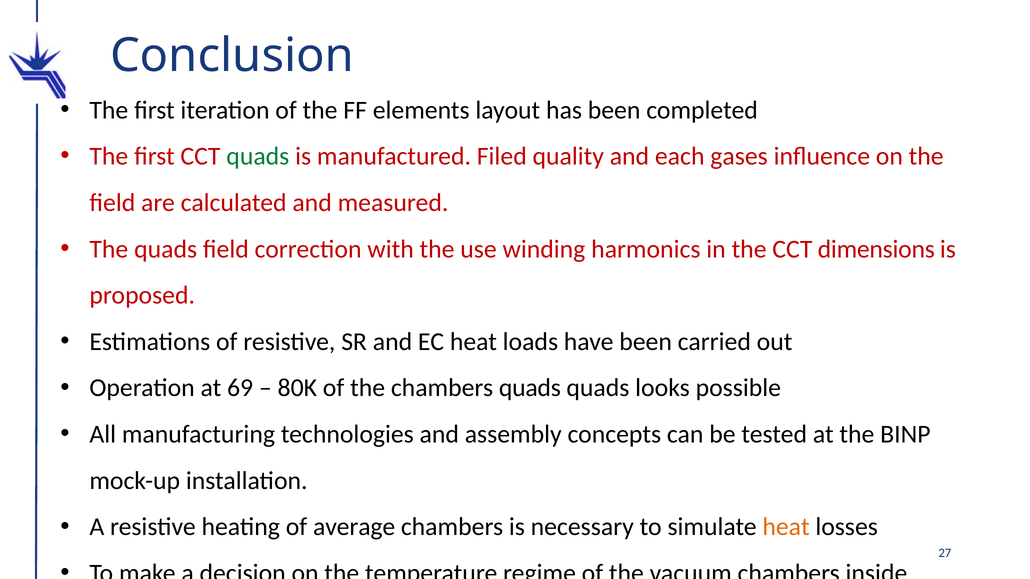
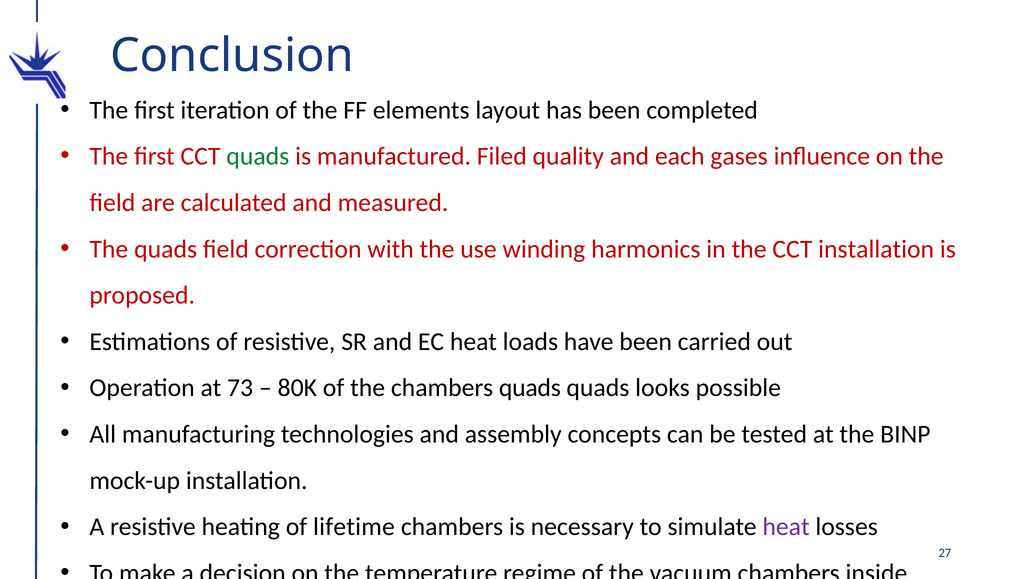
CCT dimensions: dimensions -> installation (876, 249)
69: 69 -> 73 (240, 388)
average: average -> lifetime (354, 527)
heat colour: orange -> purple (786, 527)
